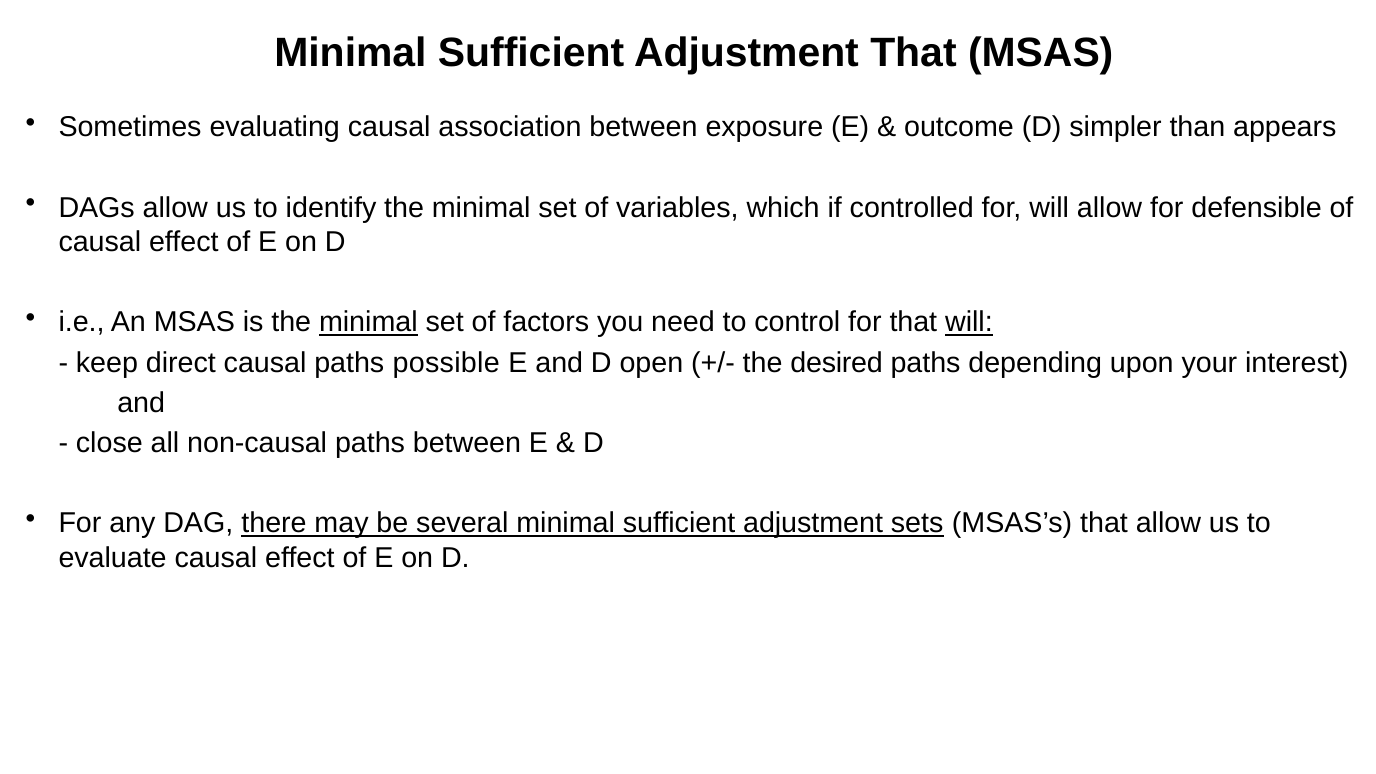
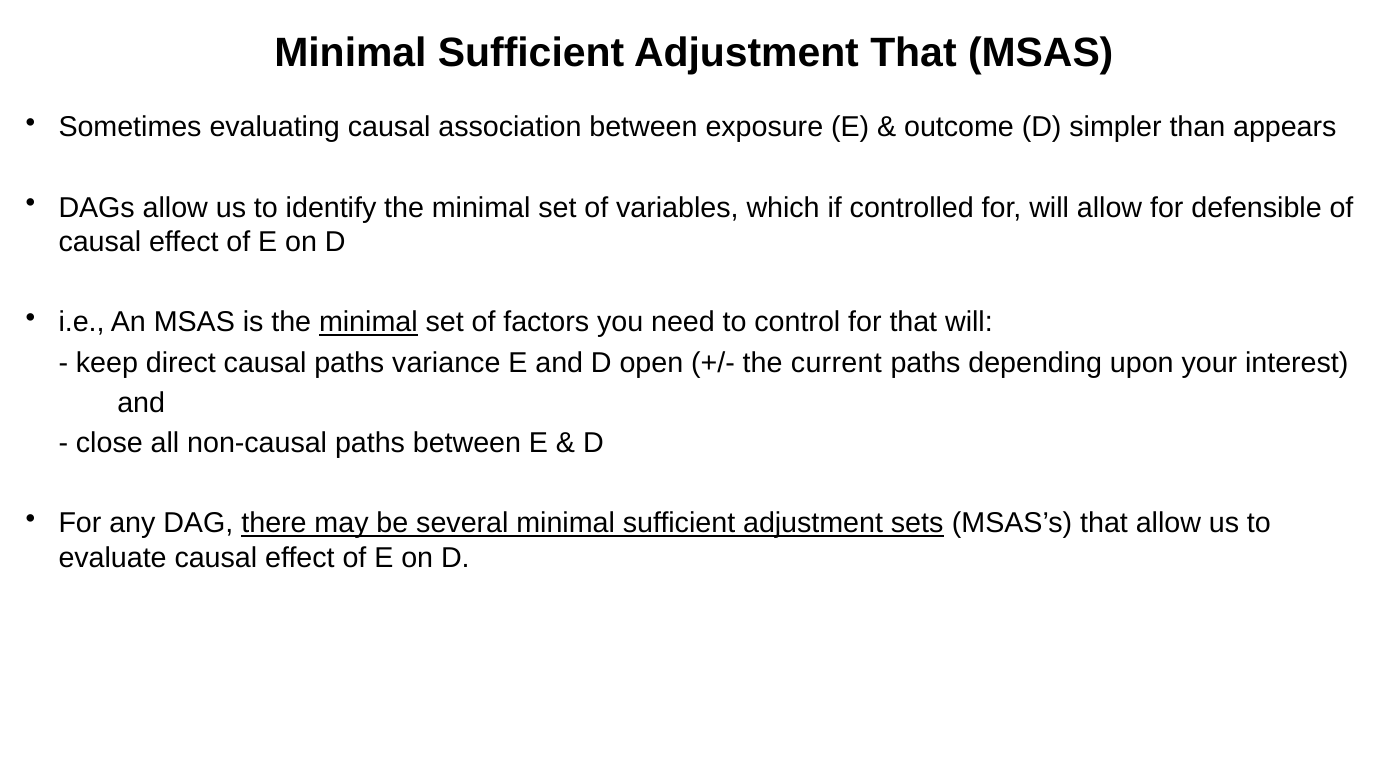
will underline: present -> none (969, 322)
possible: possible -> variance (446, 363)
desired: desired -> current (836, 363)
